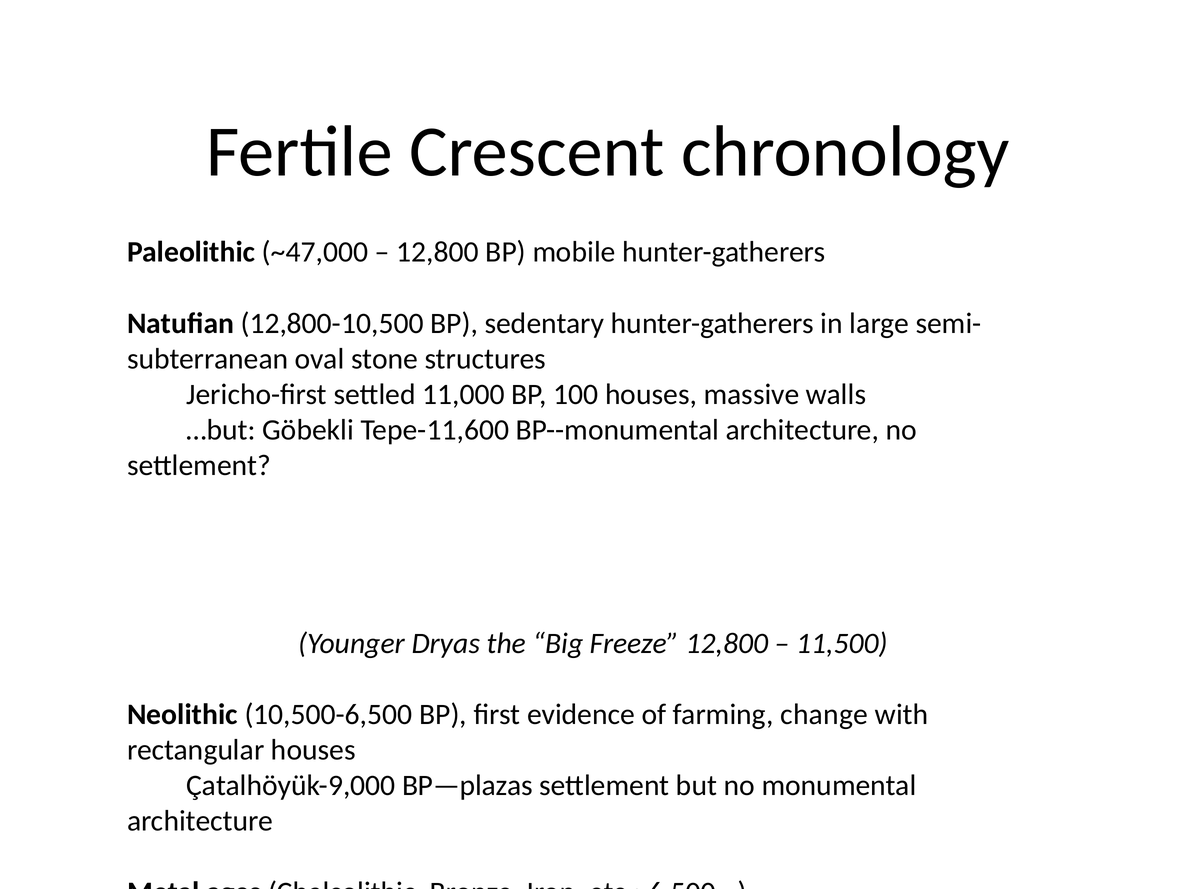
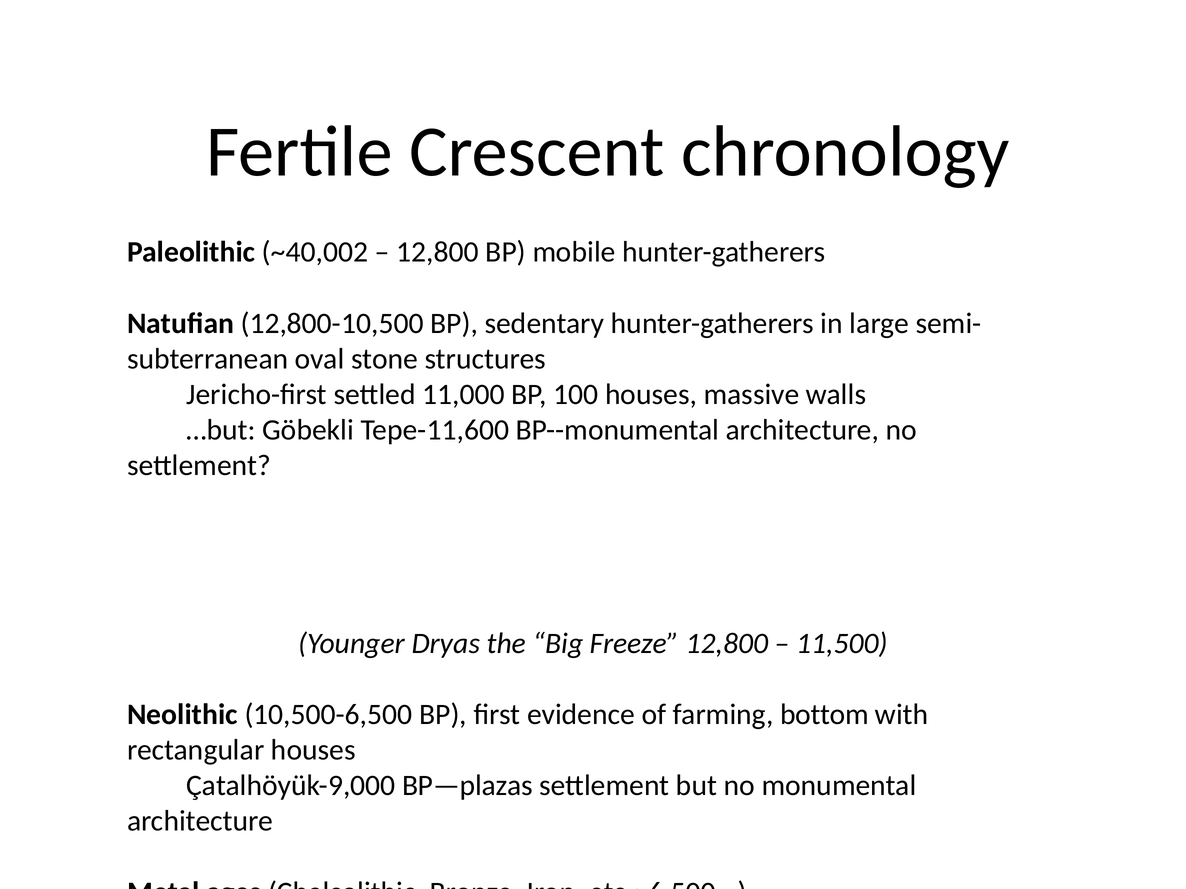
~47,000: ~47,000 -> ~40,002 (315, 252)
change: change -> bottom (824, 715)
